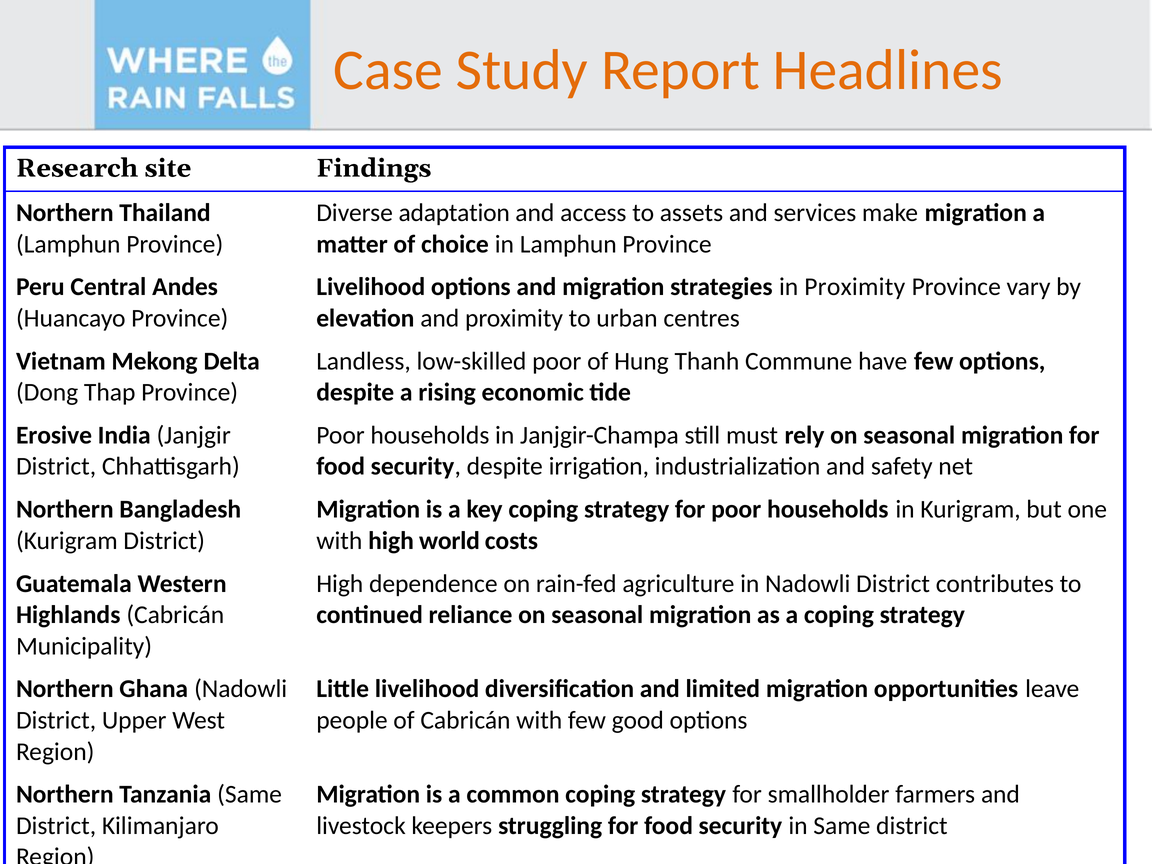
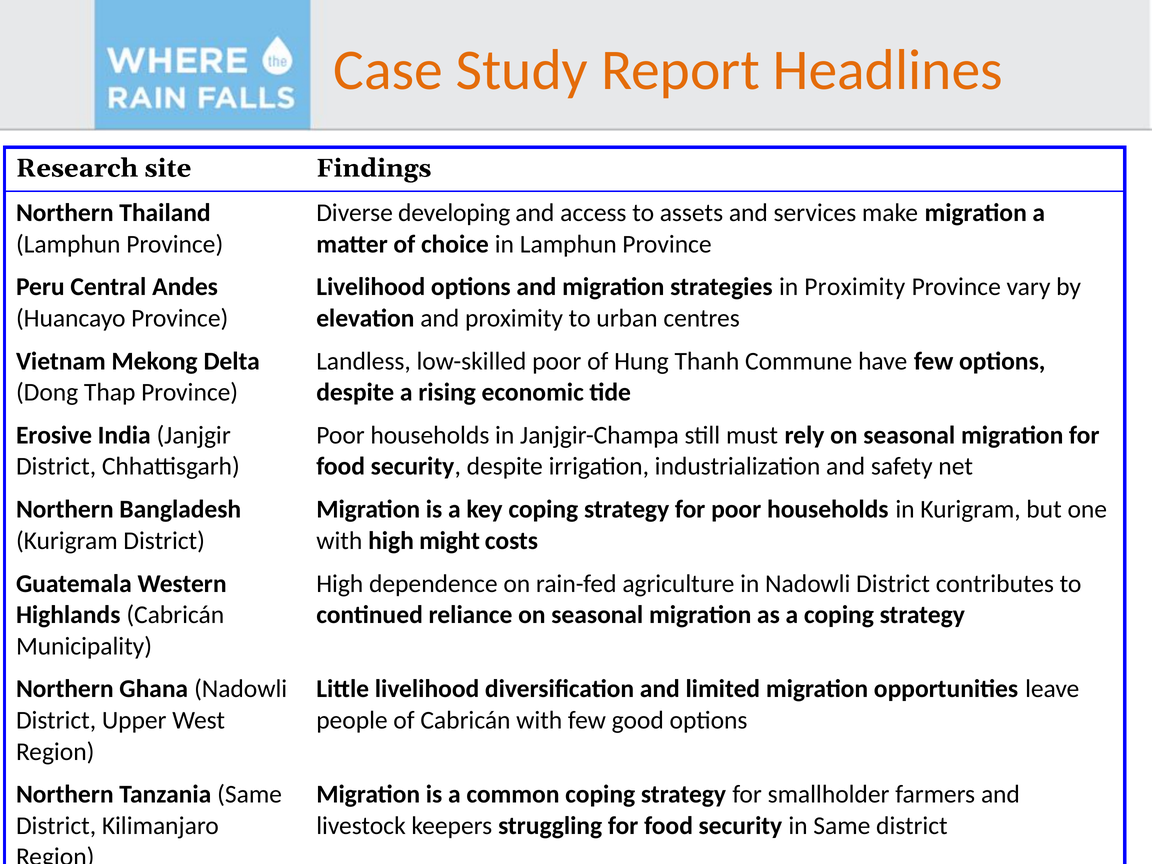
adaptation: adaptation -> developing (454, 213)
world: world -> might (450, 541)
